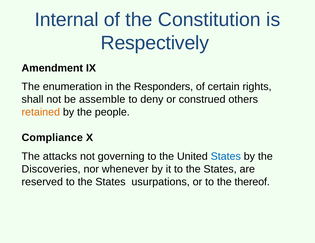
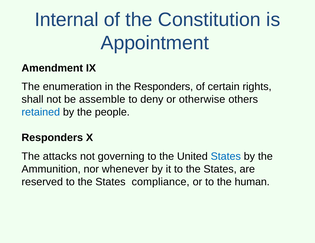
Respectively: Respectively -> Appointment (155, 43)
construed: construed -> otherwise (202, 100)
retained colour: orange -> blue (41, 112)
Compliance: Compliance -> Responders (52, 138)
Discoveries: Discoveries -> Ammunition (51, 169)
usurpations: usurpations -> compliance (161, 182)
thereof: thereof -> human (252, 182)
